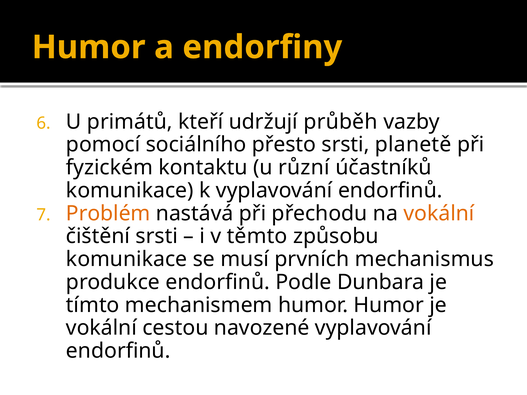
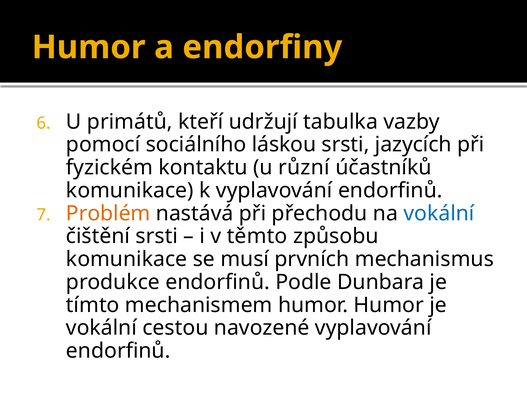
průběh: průběh -> tabulka (341, 122)
přesto: přesto -> láskou (284, 145)
planetě: planetě -> jazycích (413, 145)
vokální colour: orange -> blue (439, 214)
